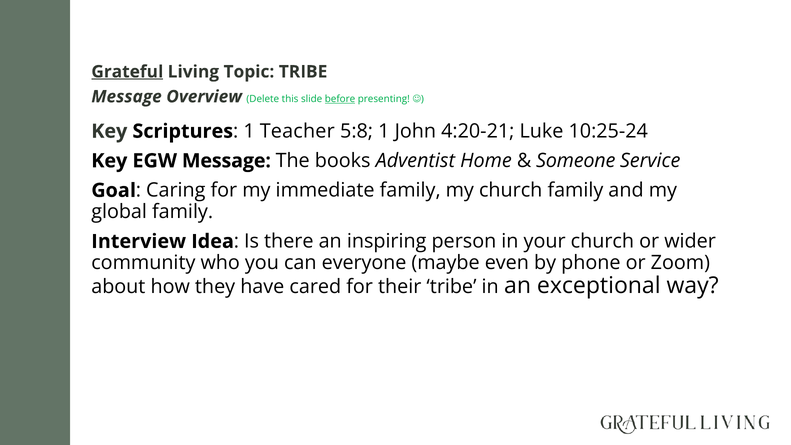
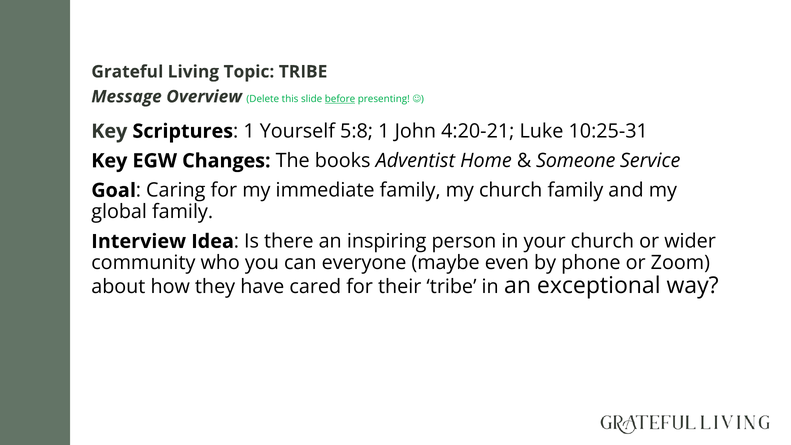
Grateful underline: present -> none (127, 72)
Teacher: Teacher -> Yourself (297, 131)
10:25-24: 10:25-24 -> 10:25-31 (608, 131)
EGW Message: Message -> Changes (226, 161)
